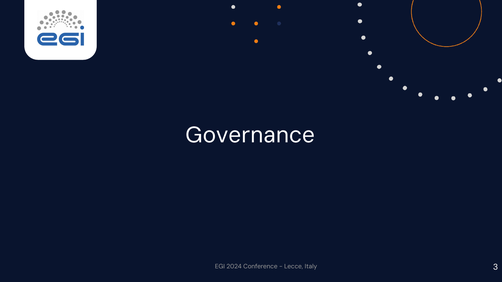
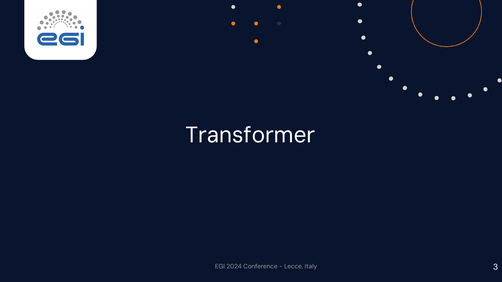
Governance: Governance -> Transformer (250, 135)
